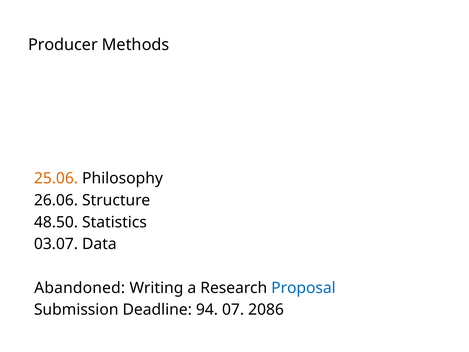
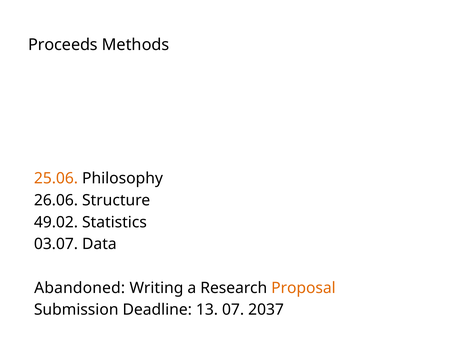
Producer: Producer -> Proceeds (63, 45)
48.50: 48.50 -> 49.02 (56, 222)
Proposal colour: blue -> orange (303, 288)
94: 94 -> 13 (207, 310)
2086: 2086 -> 2037 (266, 310)
